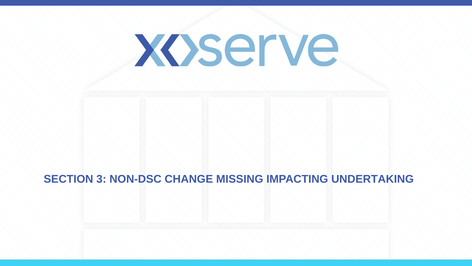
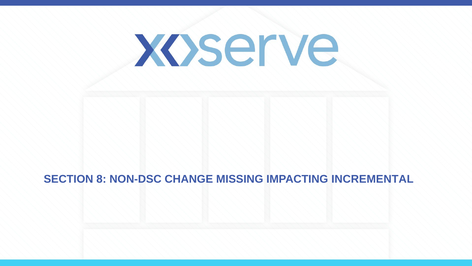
3: 3 -> 8 (101, 179)
UNDERTAKING: UNDERTAKING -> INCREMENTAL (372, 179)
